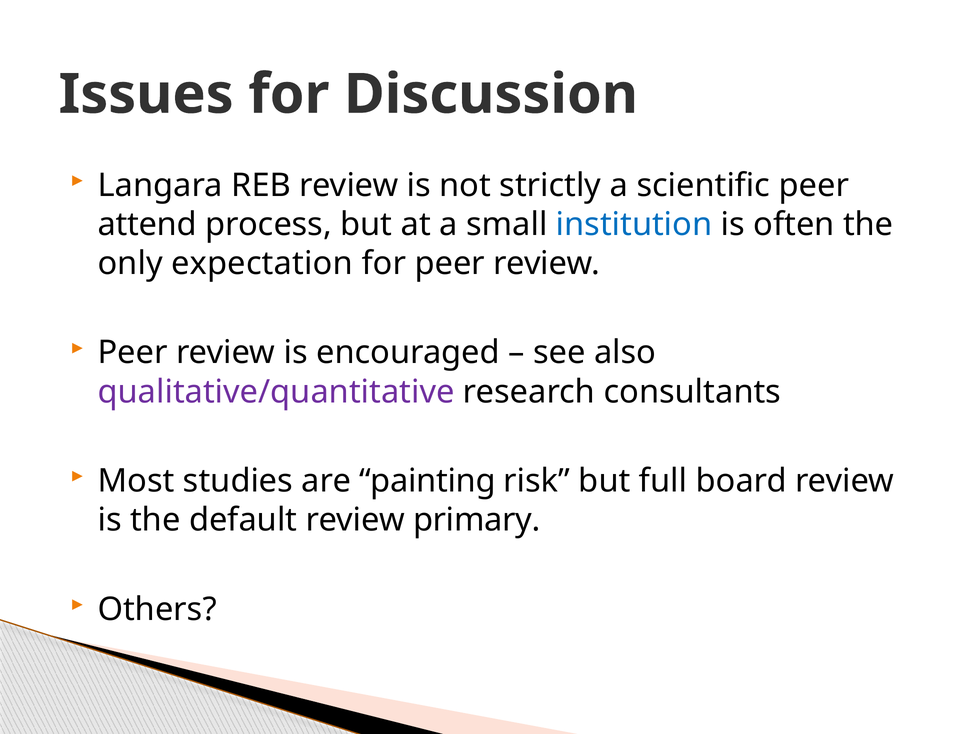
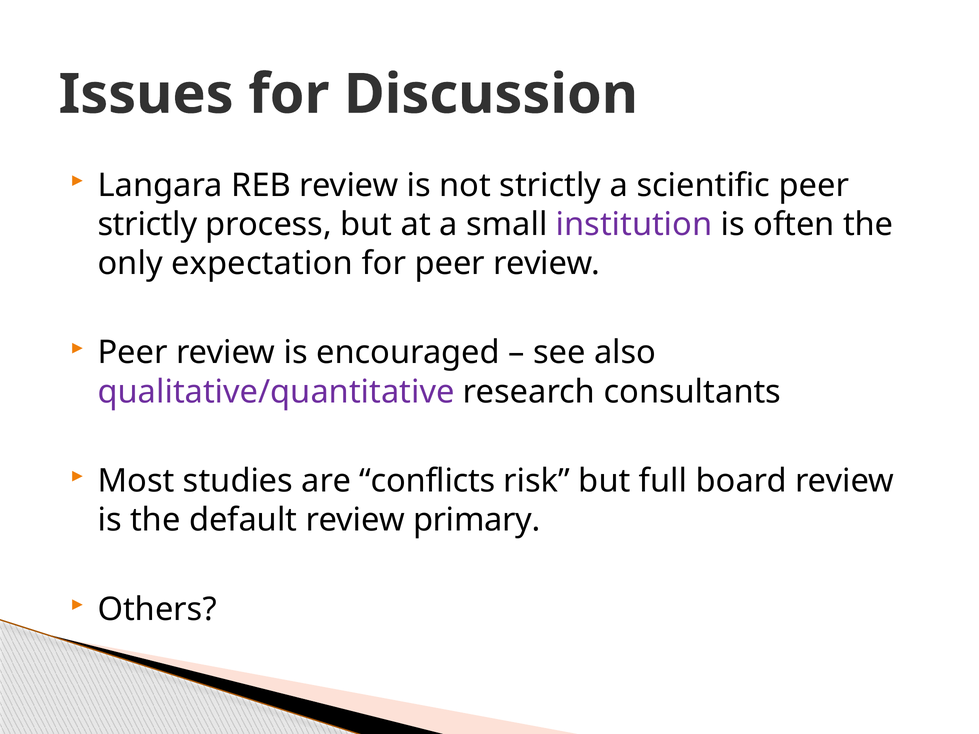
attend: attend -> strictly (147, 224)
institution colour: blue -> purple (634, 224)
painting: painting -> conflicts (427, 481)
